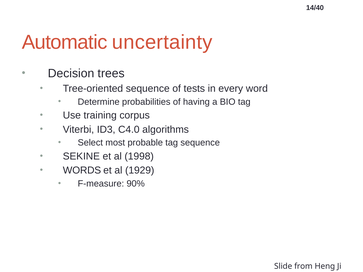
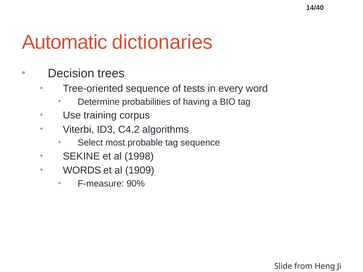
uncertainty: uncertainty -> dictionaries (162, 42)
C4.0: C4.0 -> C4.2 (129, 130)
1929: 1929 -> 1909 (140, 171)
